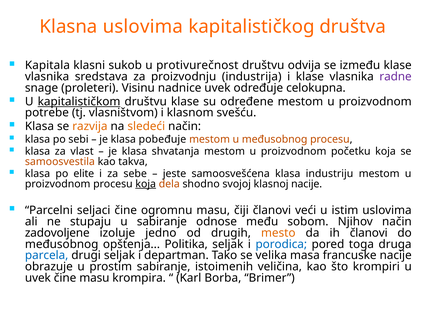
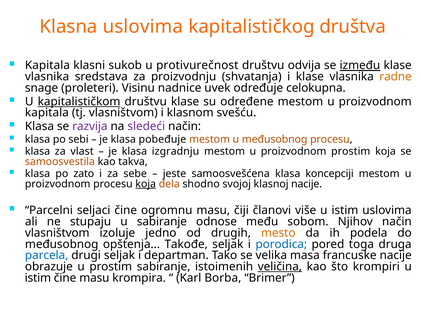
između underline: none -> present (360, 65)
industrija: industrija -> shvatanja (252, 77)
radne colour: purple -> orange (396, 77)
potrebe: potrebe -> kapitala (47, 113)
razvija colour: orange -> purple (90, 126)
sledeći colour: orange -> purple (146, 126)
shvatanja: shvatanja -> izgradnju (176, 151)
proizvodnom početku: početku -> prostim (351, 151)
elite: elite -> zato (84, 174)
industriju: industriju -> koncepciji (330, 174)
veći: veći -> više (306, 210)
zadovoljene: zadovoljene -> vlasništvom (57, 233)
ih članovi: članovi -> podela (369, 233)
Politika: Politika -> Takođe (186, 244)
veličina underline: none -> present (280, 266)
uvek: uvek -> istim (38, 278)
